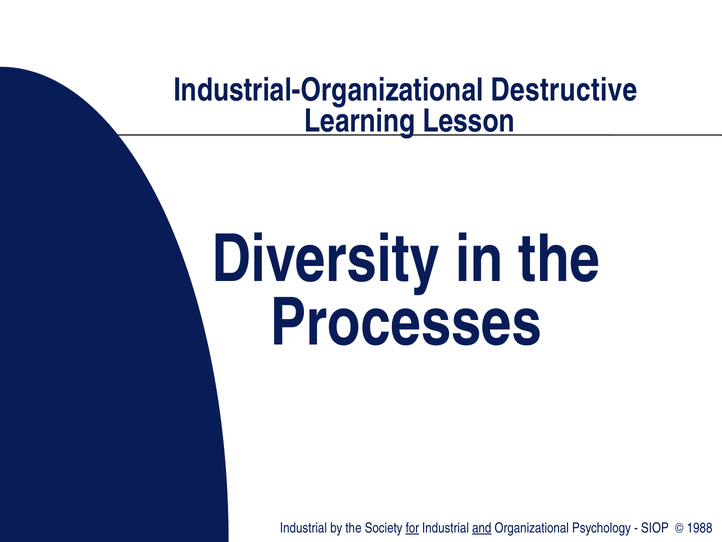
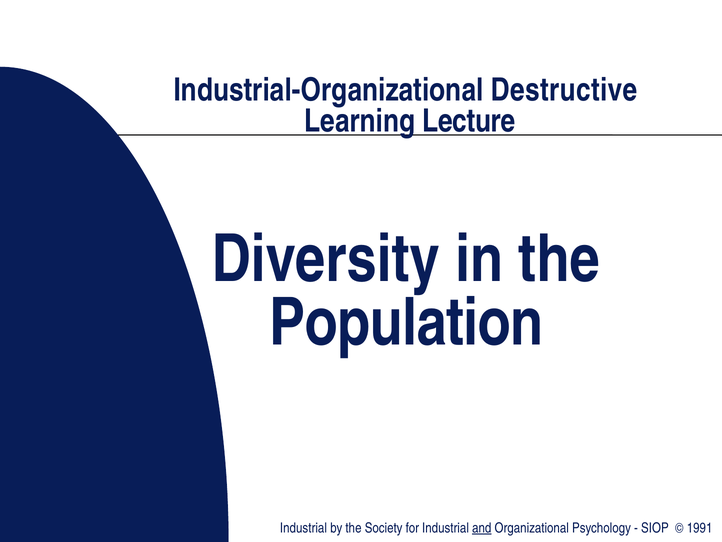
Lesson: Lesson -> Lecture (469, 121)
Processes: Processes -> Population (406, 323)
for underline: present -> none (412, 527)
1988: 1988 -> 1991 (700, 527)
